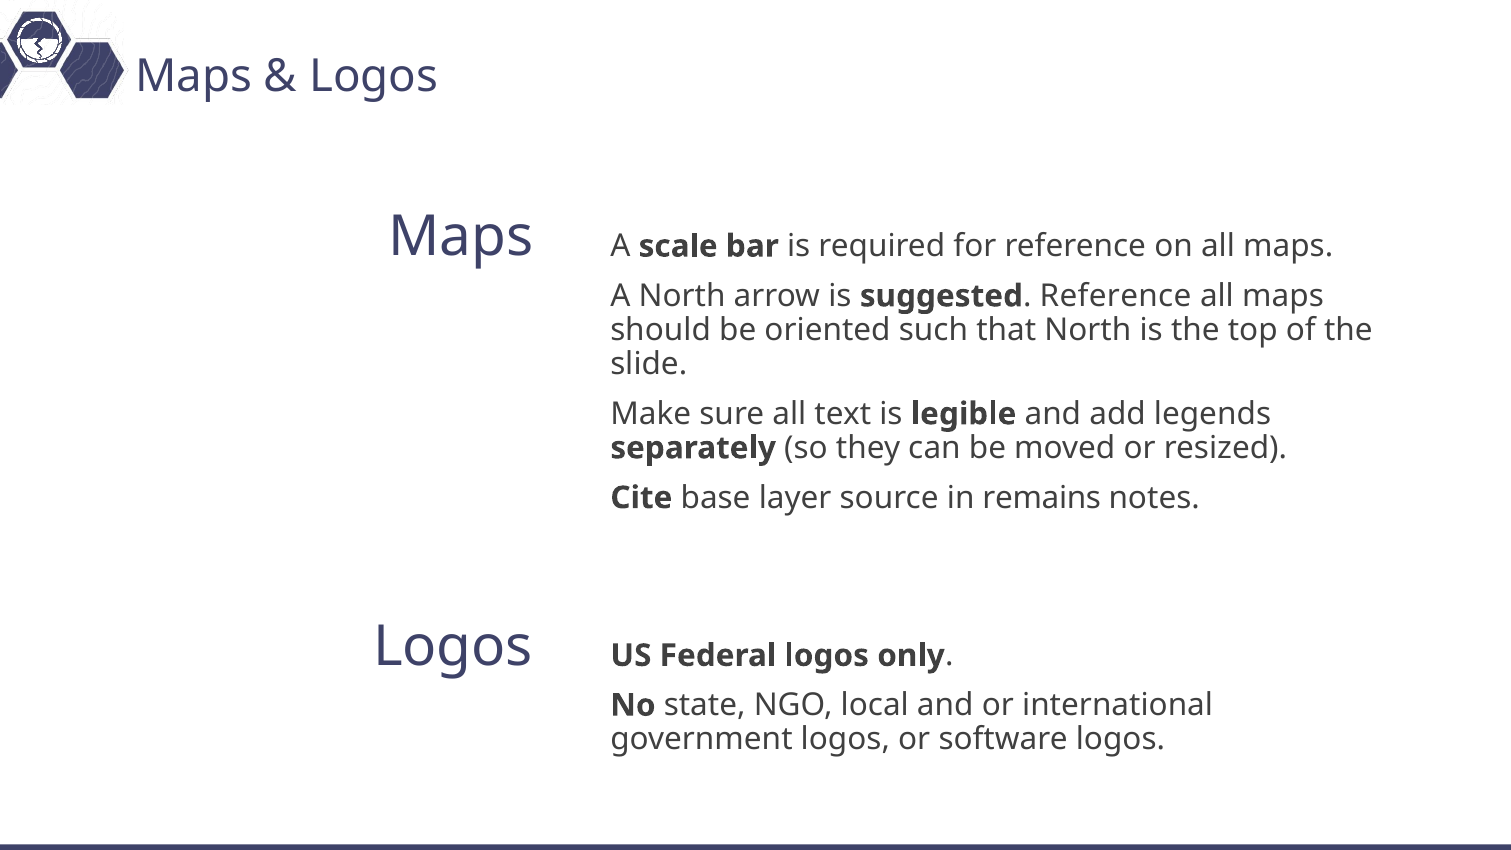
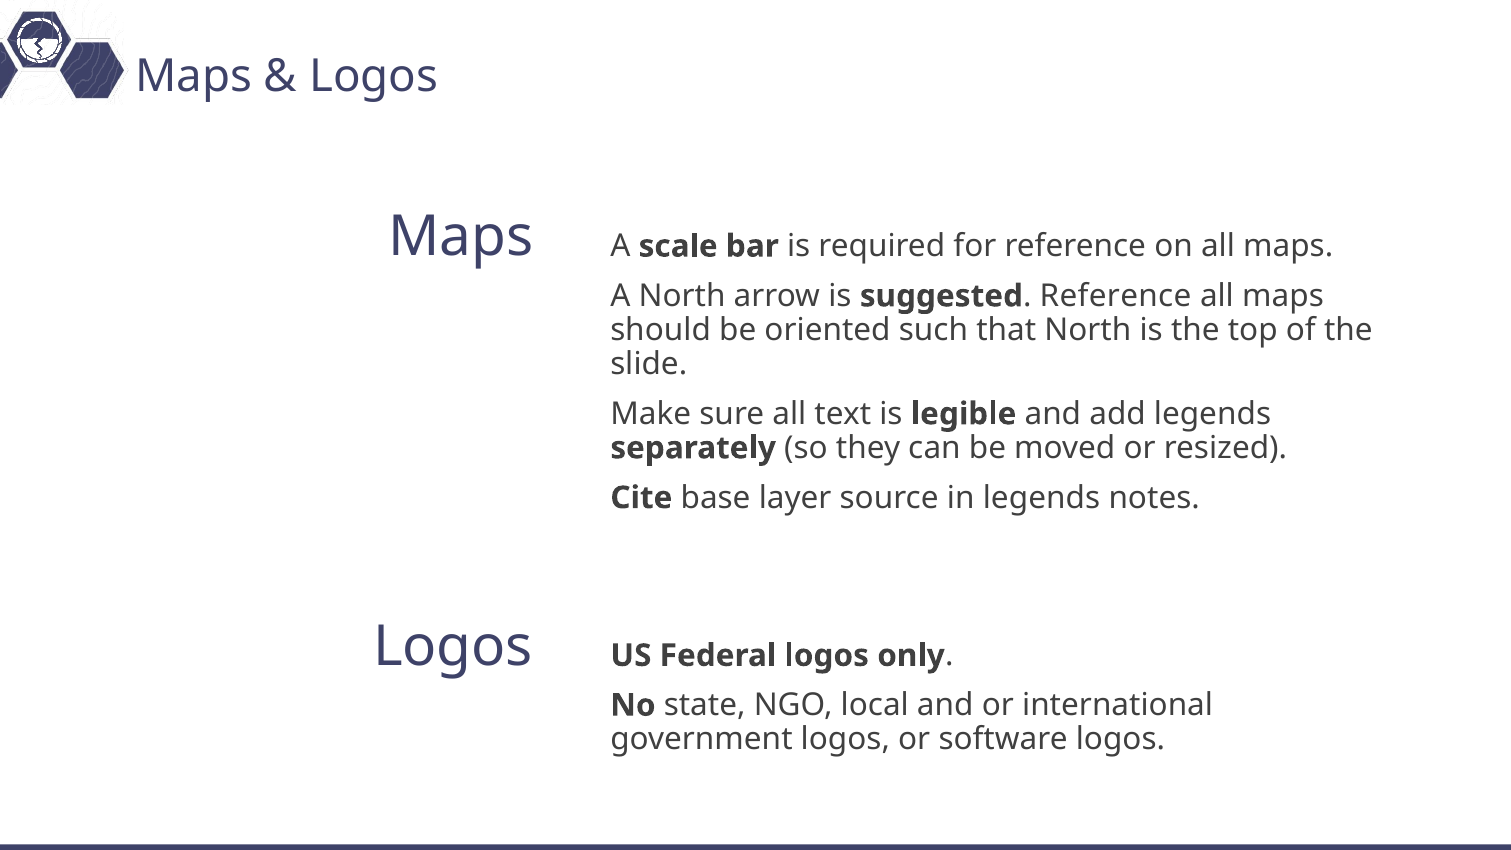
in remains: remains -> legends (1042, 498)
